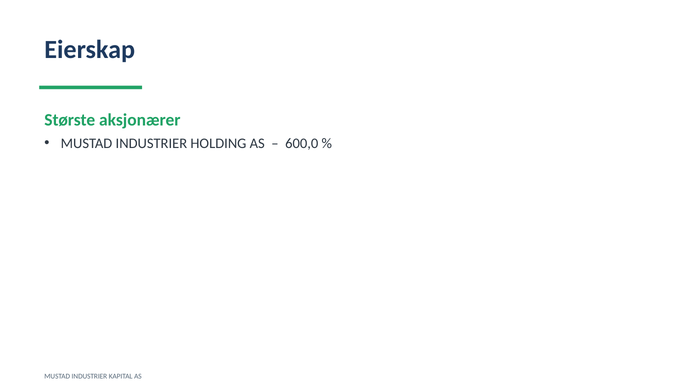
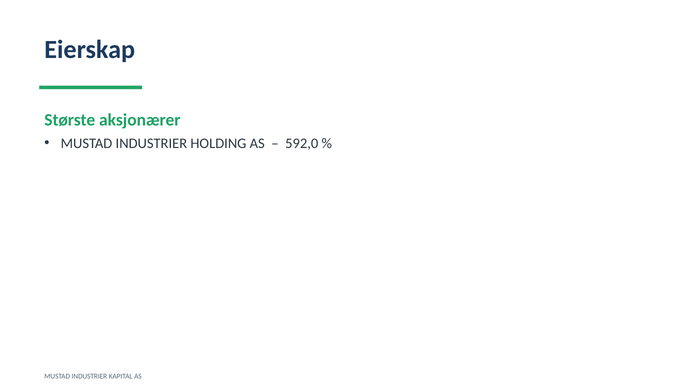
600,0: 600,0 -> 592,0 (302, 143)
